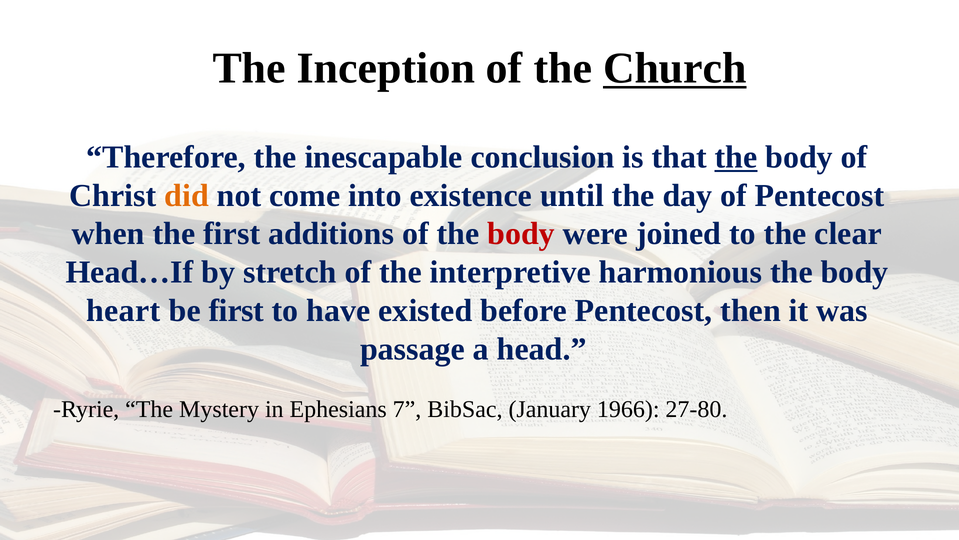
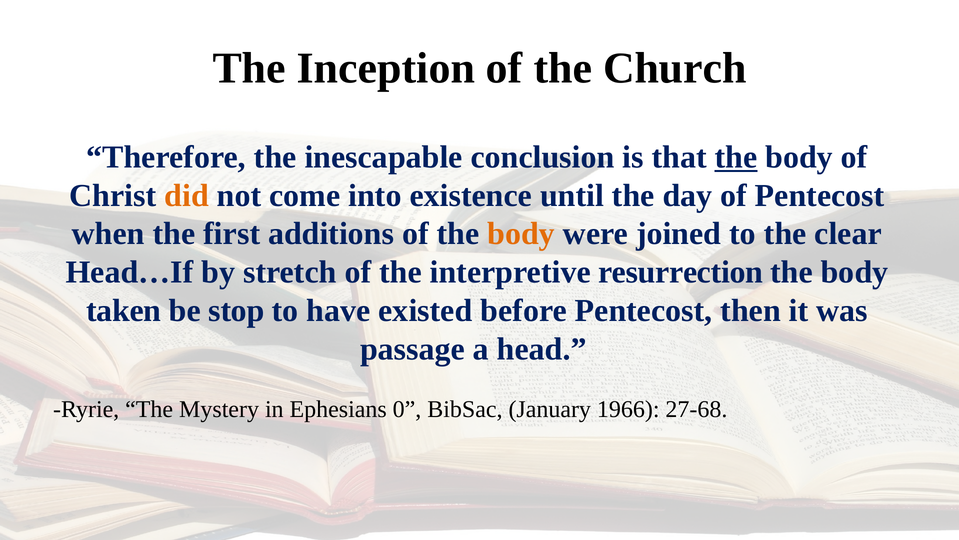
Church underline: present -> none (675, 68)
body colour: red -> orange (521, 234)
harmonious: harmonious -> resurrection (681, 272)
heart: heart -> taken (124, 310)
be first: first -> stop (236, 310)
7: 7 -> 0 (407, 409)
27-80: 27-80 -> 27-68 (696, 409)
